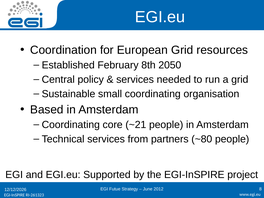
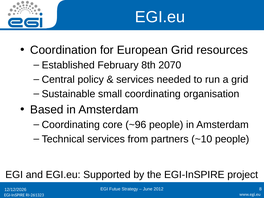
2050: 2050 -> 2070 (170, 65)
~21: ~21 -> ~96 (136, 125)
~80: ~80 -> ~10 (202, 139)
